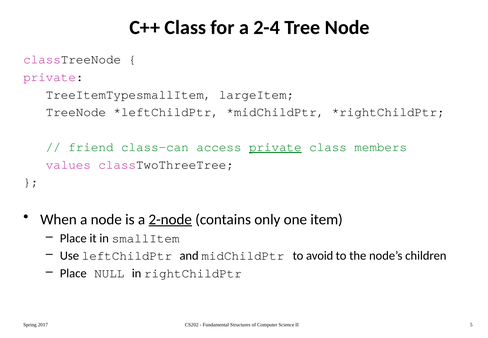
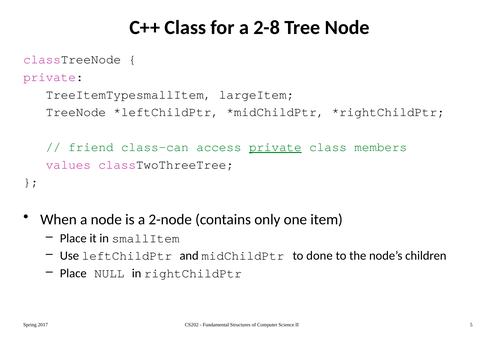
2-4: 2-4 -> 2-8 (267, 28)
2-node underline: present -> none (170, 219)
avoid: avoid -> done (319, 256)
